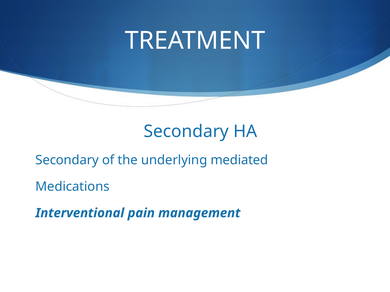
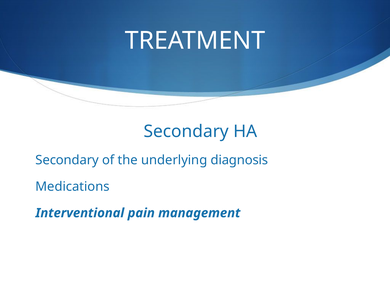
mediated: mediated -> diagnosis (239, 160)
